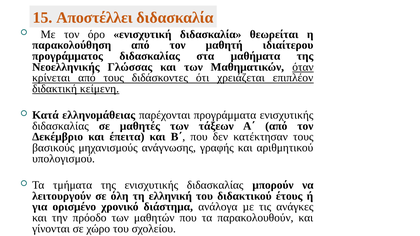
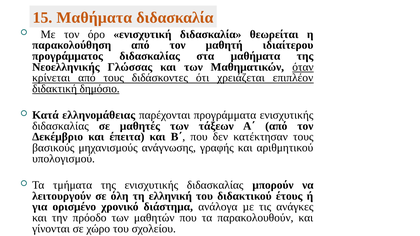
15 Αποστέλλει: Αποστέλλει -> Μαθήματα (94, 18)
κείμενη: κείμενη -> δημόσιο (100, 89)
